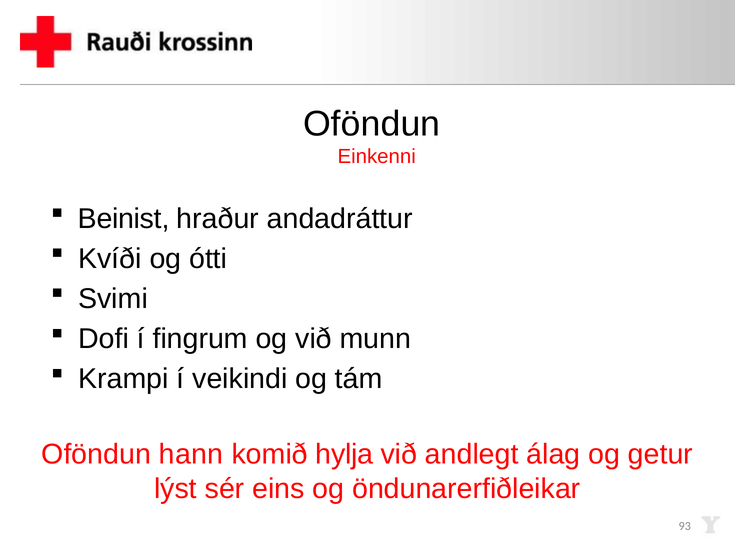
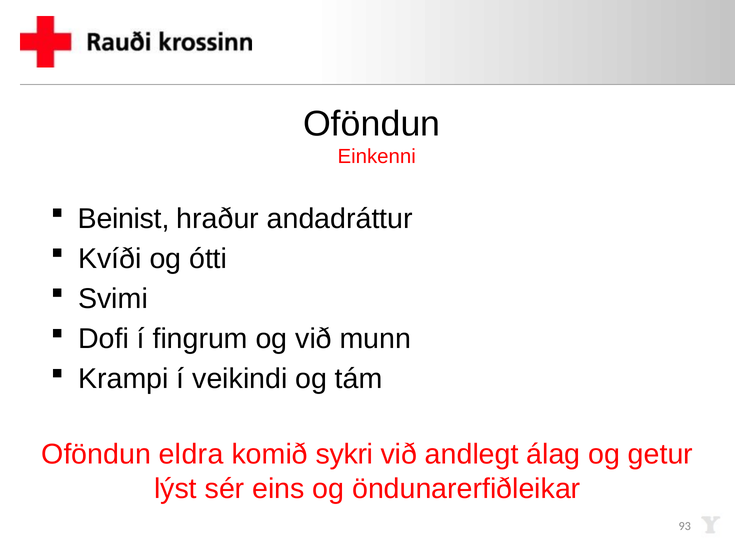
hann: hann -> eldra (191, 455)
hylja: hylja -> sykri (344, 455)
